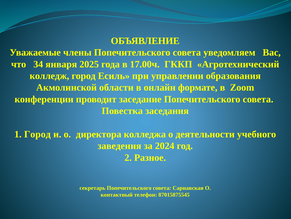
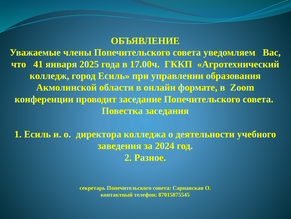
34: 34 -> 41 (38, 64)
1 Город: Город -> Есиль (37, 134)
